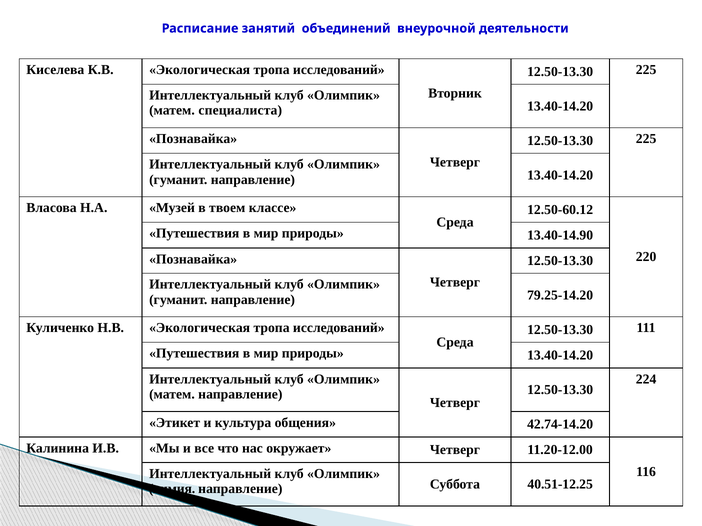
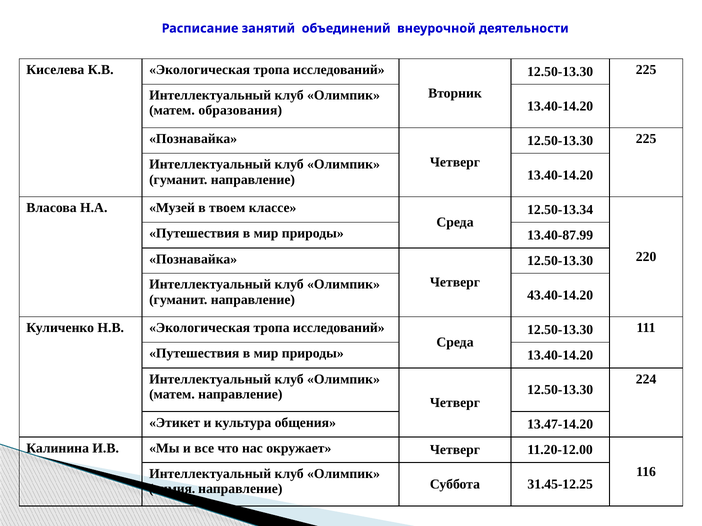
специалиста: специалиста -> образования (240, 111)
12.50-60.12: 12.50-60.12 -> 12.50-13.34 (560, 210)
13.40-14.90: 13.40-14.90 -> 13.40-87.99 (560, 235)
79.25-14.20: 79.25-14.20 -> 43.40-14.20 (560, 295)
42.74-14.20: 42.74-14.20 -> 13.47-14.20 (560, 425)
40.51-12.25: 40.51-12.25 -> 31.45-12.25 (560, 485)
